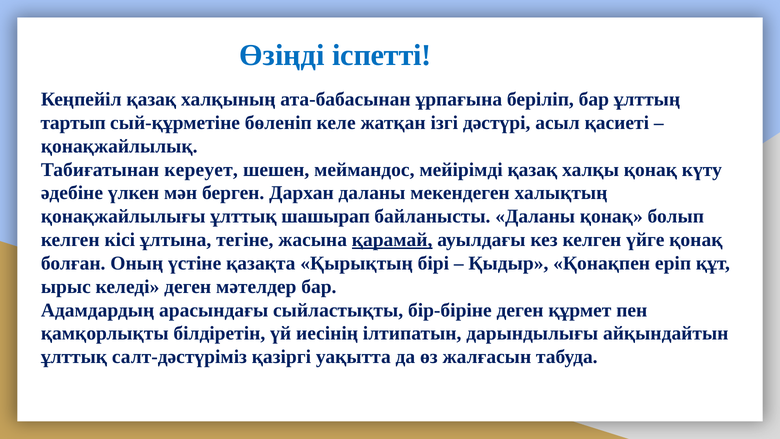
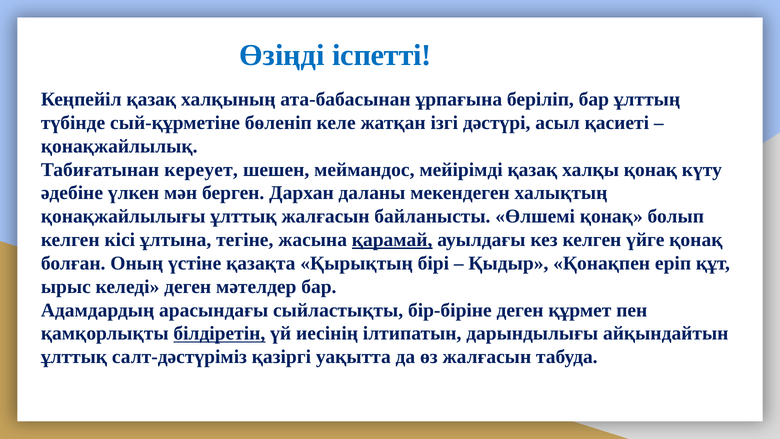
тартып: тартып -> түбінде (73, 123)
ұлттық шашырап: шашырап -> жалғасын (326, 216)
байланысты Даланы: Даланы -> Өлшемі (535, 216)
білдіретін underline: none -> present (219, 333)
